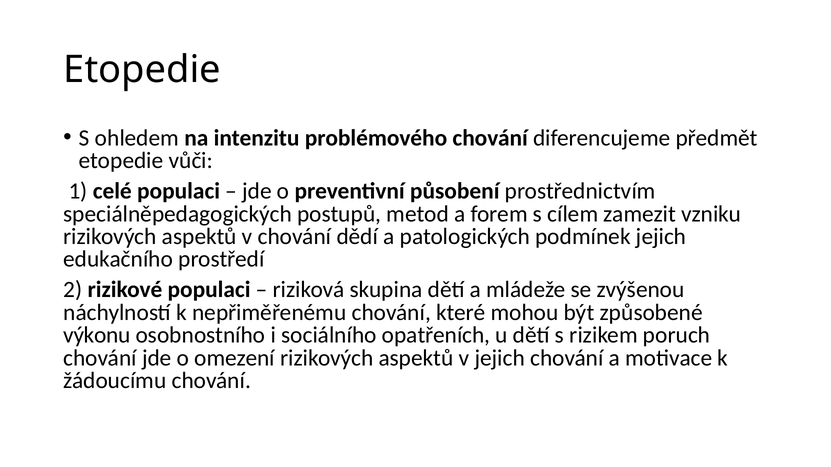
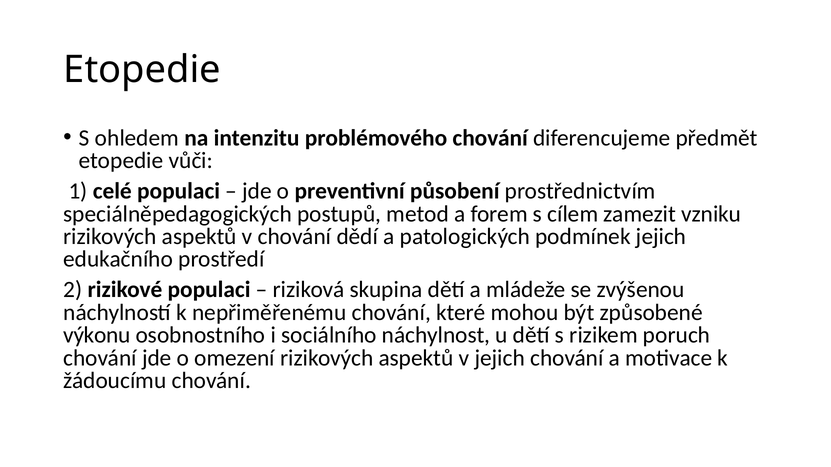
opatřeních: opatřeních -> náchylnost (436, 336)
